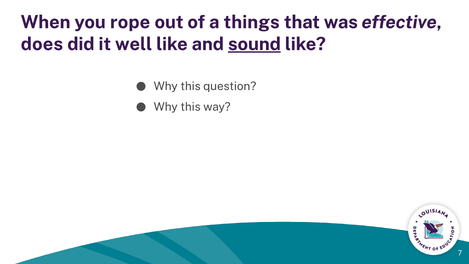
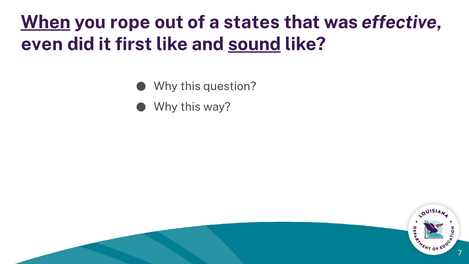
When underline: none -> present (46, 22)
things: things -> states (252, 22)
does: does -> even (42, 44)
well: well -> first (134, 44)
